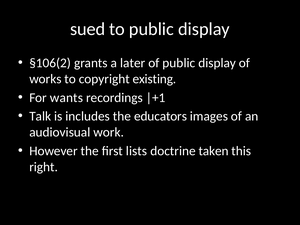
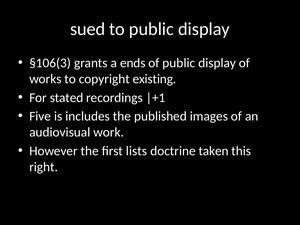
§106(2: §106(2 -> §106(3 (50, 63)
later: later -> ends (133, 63)
wants: wants -> stated (67, 98)
Talk: Talk -> Five (40, 116)
educators: educators -> published (160, 116)
